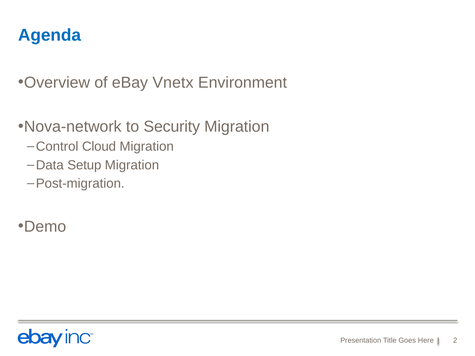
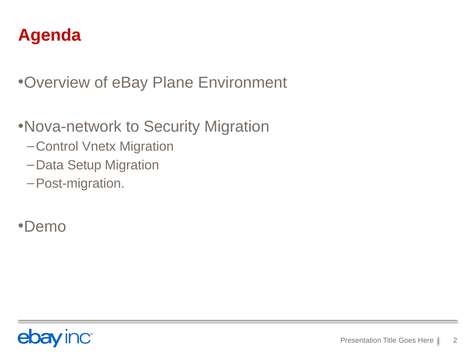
Agenda colour: blue -> red (50, 35)
Vnetx: Vnetx -> Plane (173, 83)
Cloud: Cloud -> Vnetx (99, 147)
